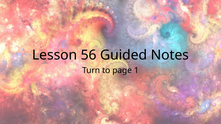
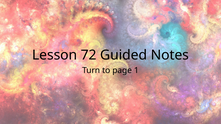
56: 56 -> 72 (89, 55)
